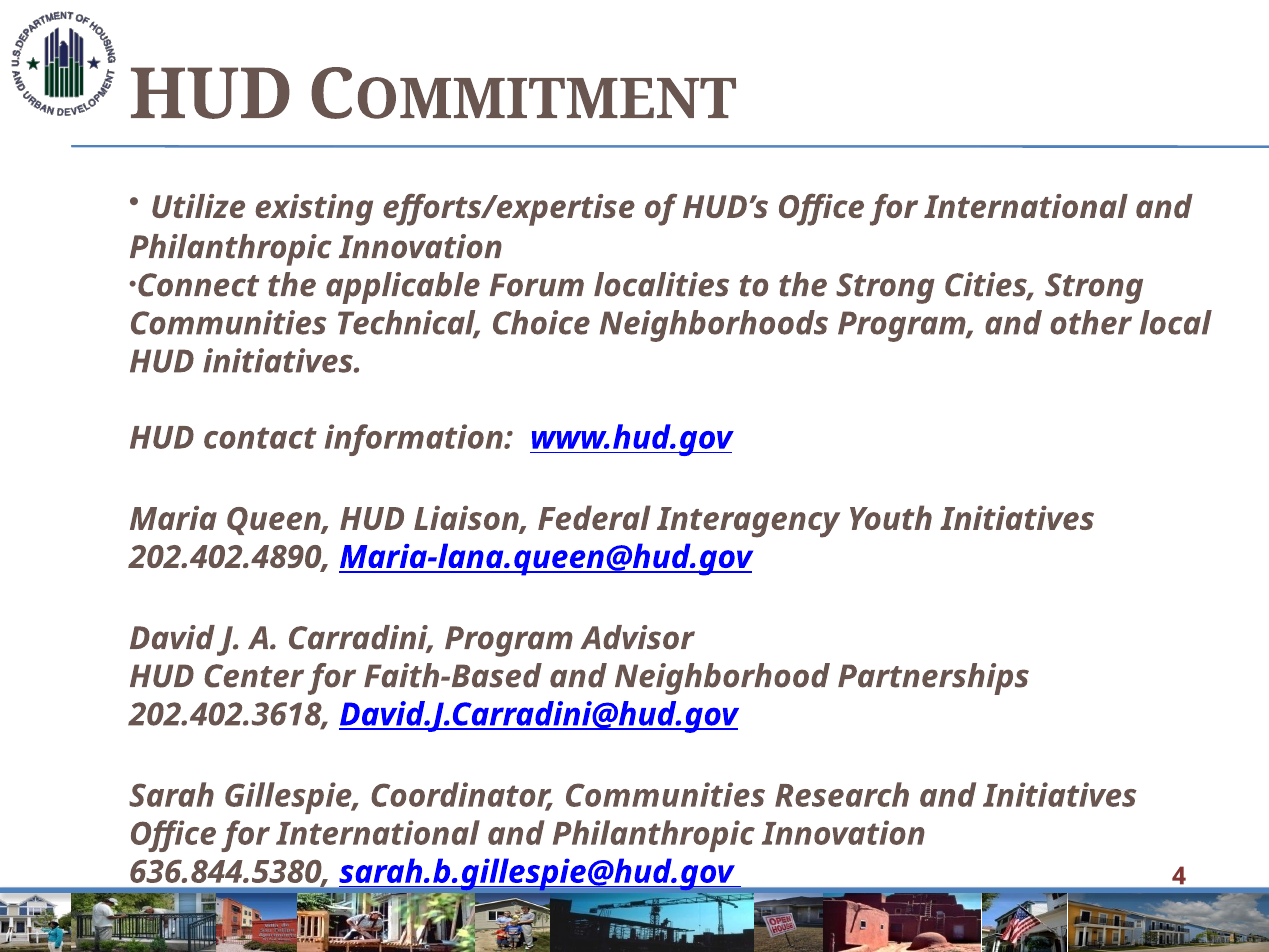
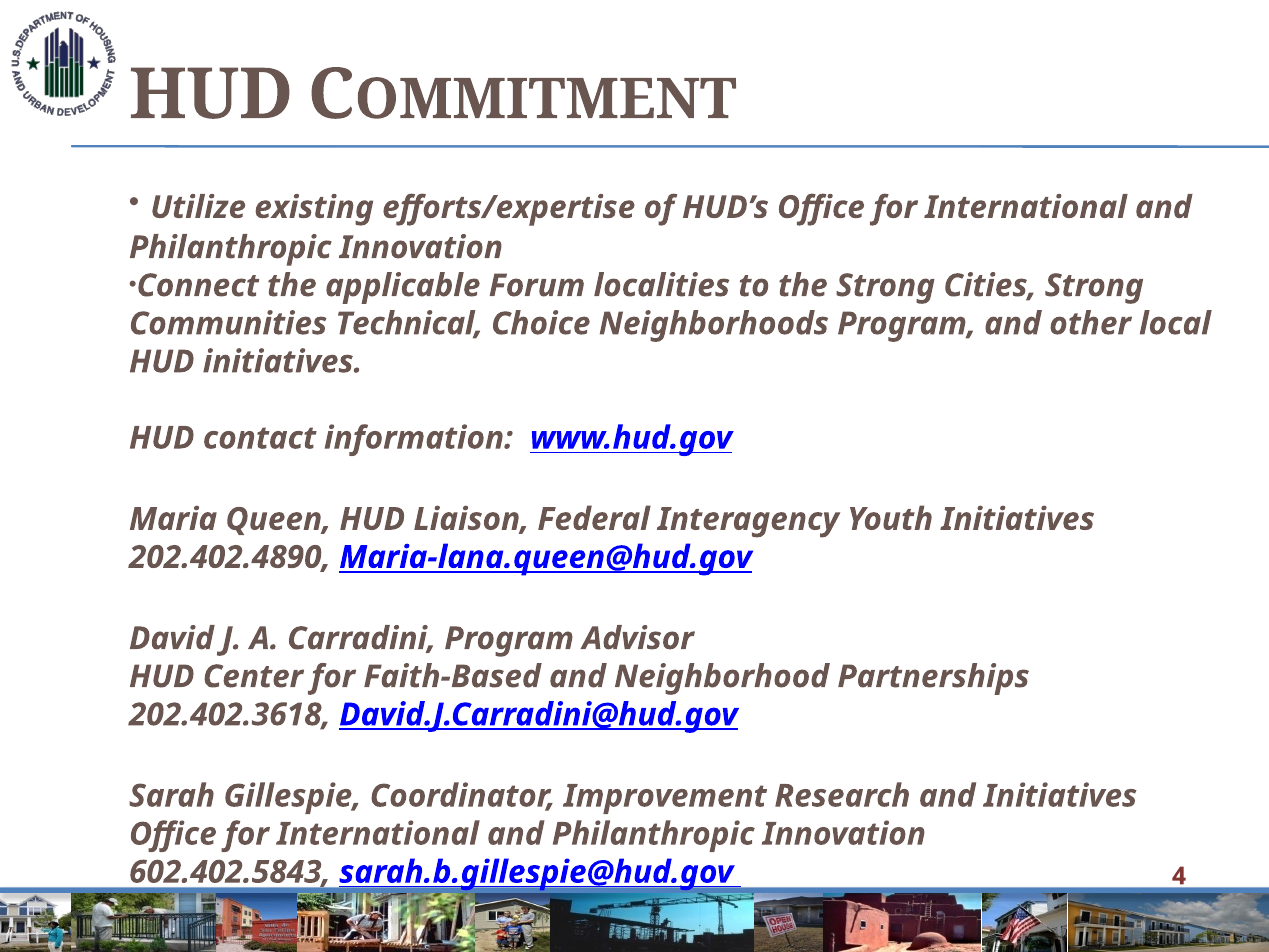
Coordinator Communities: Communities -> Improvement (665, 796)
636.844.5380: 636.844.5380 -> 602.402.5843 (230, 872)
